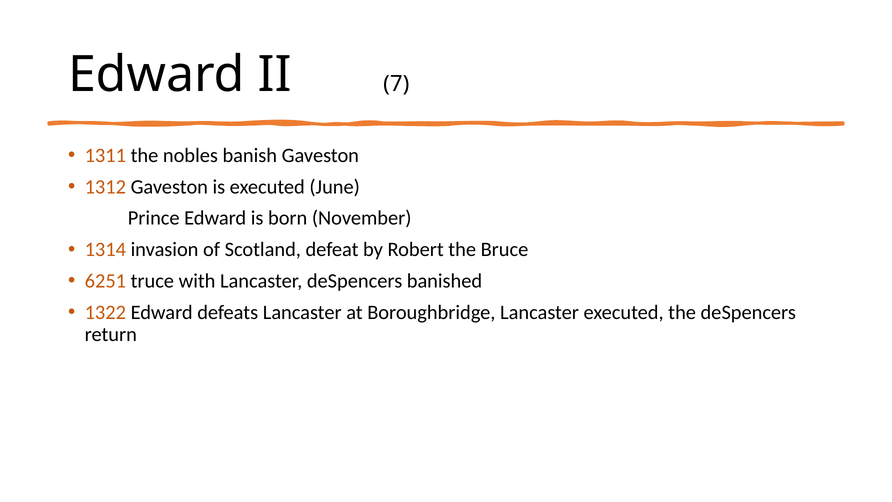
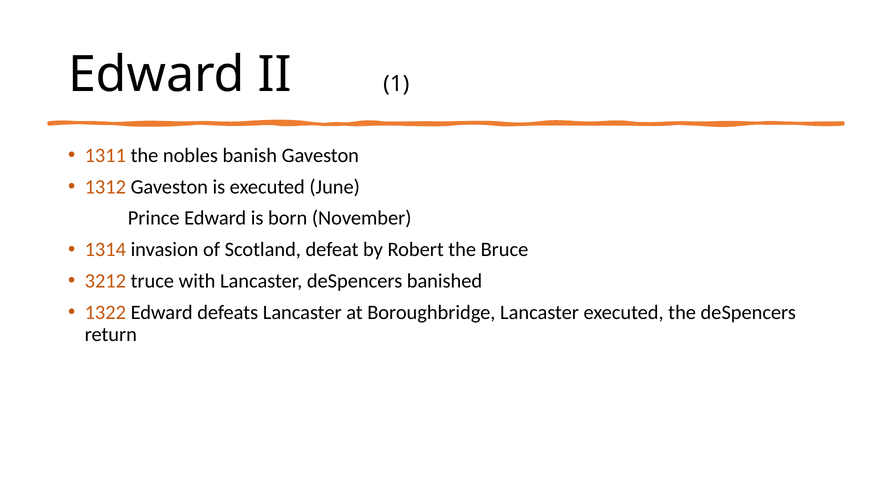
7: 7 -> 1 (396, 84)
6251: 6251 -> 3212 (105, 281)
